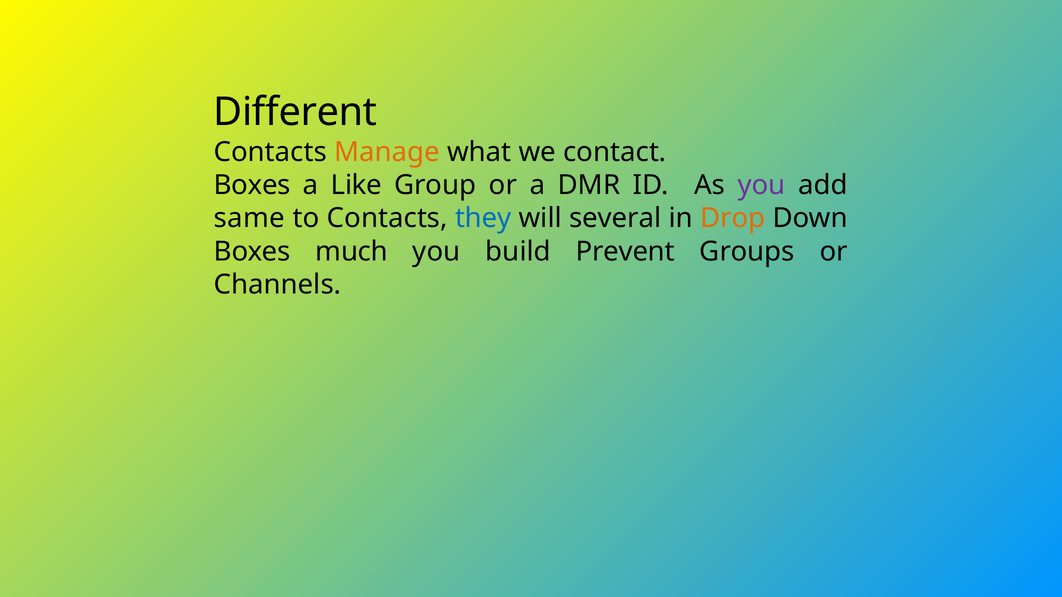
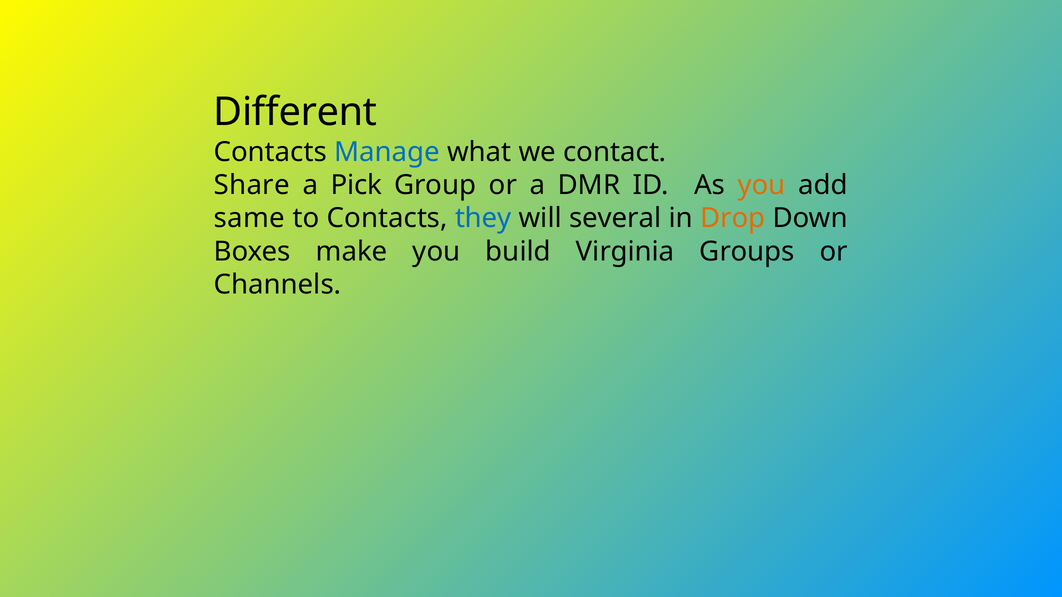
Manage colour: orange -> blue (387, 152)
Boxes: Boxes -> Share (252, 185)
Like: Like -> Pick (356, 185)
you colour: purple -> orange (762, 185)
much: much -> make (352, 252)
Prevent: Prevent -> Virginia (625, 252)
